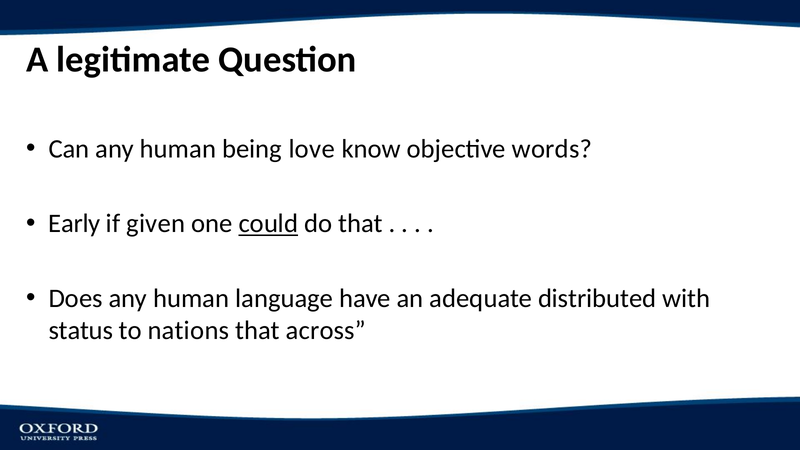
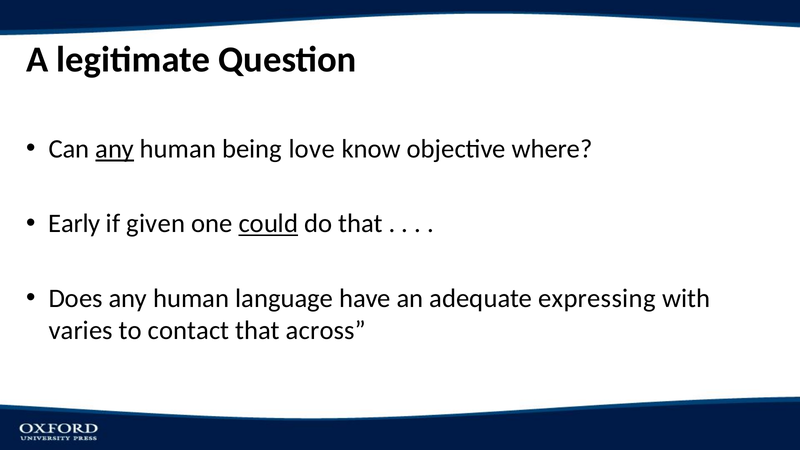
any underline: none -> present (115, 149)
words: words -> where (552, 149)
distributed: distributed -> expressing (597, 298)
status: status -> varies (81, 330)
nations: nations -> contact (189, 330)
